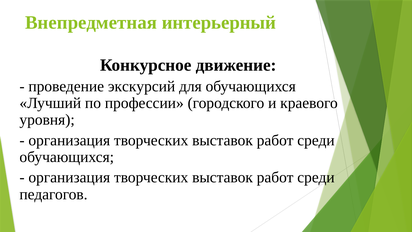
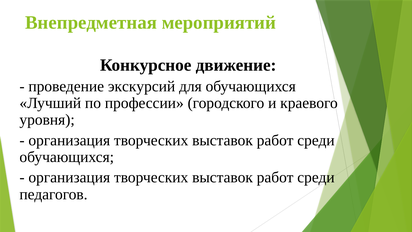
интерьерный: интерьерный -> мероприятий (219, 23)
